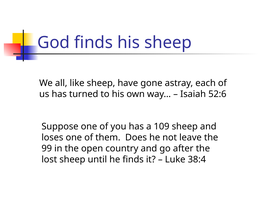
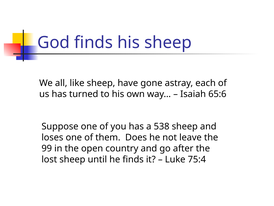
52:6: 52:6 -> 65:6 (217, 94)
109: 109 -> 538 (162, 126)
38:4: 38:4 -> 75:4 (197, 159)
